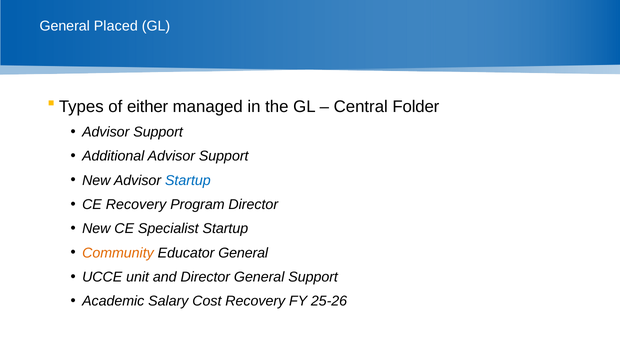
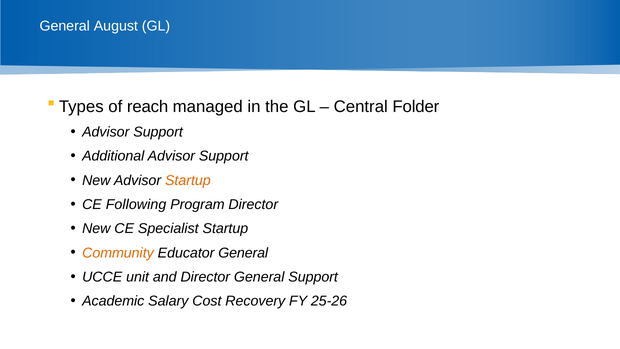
Placed: Placed -> August (116, 26)
either: either -> reach (148, 106)
Startup colour: blue -> orange (188, 180)
CE Recovery: Recovery -> Following (136, 204)
